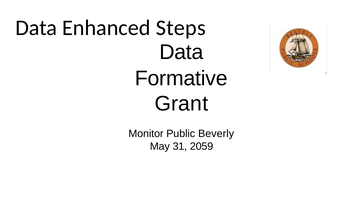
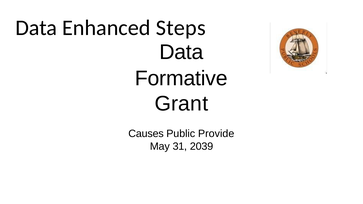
Monitor: Monitor -> Causes (146, 134)
Beverly: Beverly -> Provide (216, 134)
2059: 2059 -> 2039 (202, 147)
